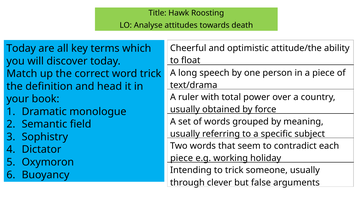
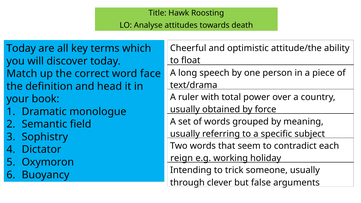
word trick: trick -> face (151, 74)
piece: piece -> reign (182, 158)
